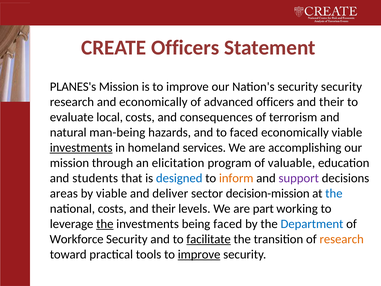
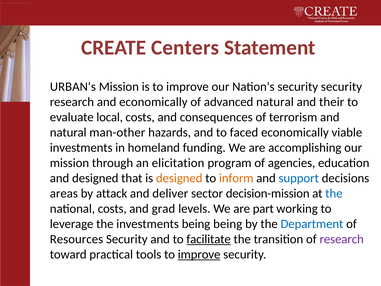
CREATE Officers: Officers -> Centers (185, 47)
PLANES's: PLANES's -> URBAN's (73, 87)
advanced officers: officers -> natural (275, 102)
man-being: man-being -> man-other (117, 132)
investments underline: present -> none (81, 148)
services: services -> funding (204, 148)
valuable: valuable -> agencies (292, 163)
and students: students -> designed (95, 178)
designed colour: blue -> orange (179, 178)
support colour: purple -> blue (299, 178)
by viable: viable -> attack (112, 193)
their: their -> grad (163, 209)
the underline: present -> none (105, 224)
being faced: faced -> being (228, 224)
Workforce: Workforce -> Resources (76, 239)
research colour: orange -> purple (342, 239)
